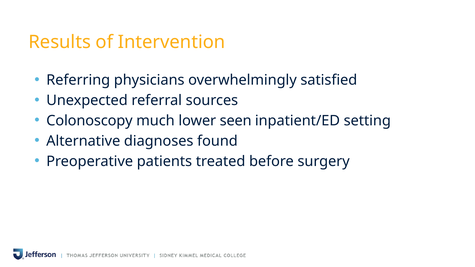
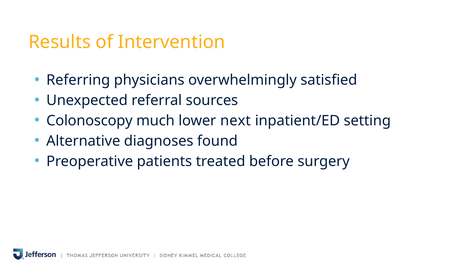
seen: seen -> next (235, 121)
